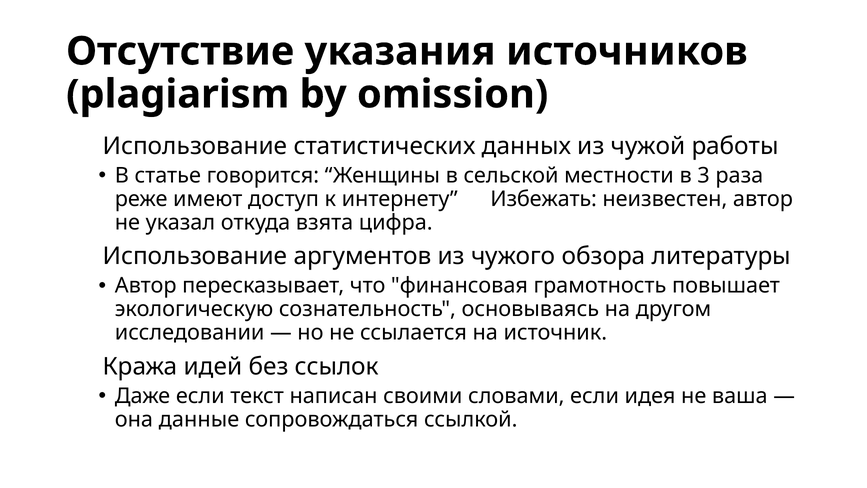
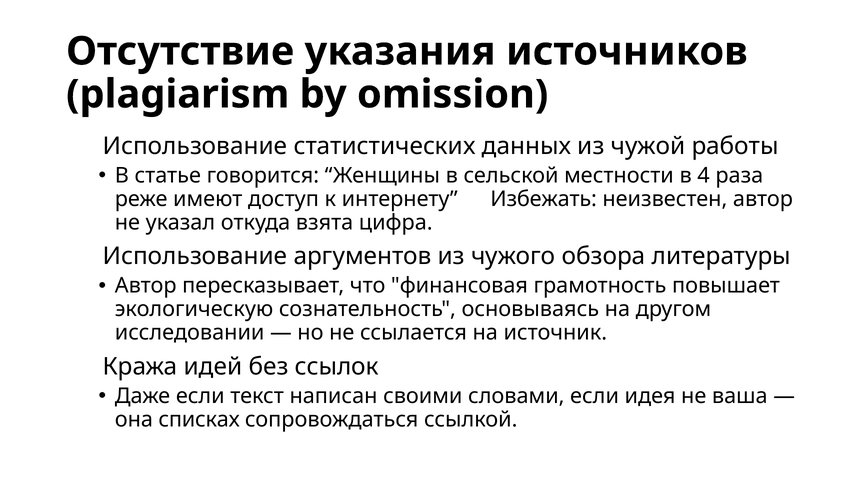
3: 3 -> 4 (704, 176)
данные: данные -> списках (199, 419)
